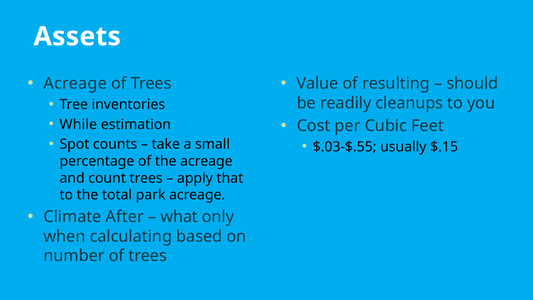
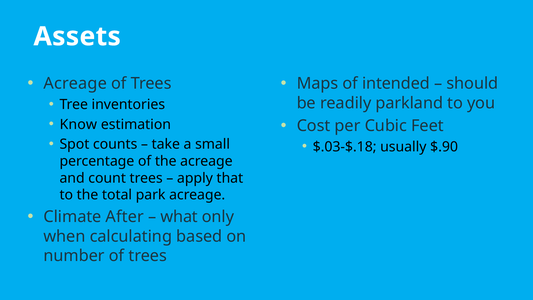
Value: Value -> Maps (317, 84)
resulting: resulting -> intended (396, 84)
cleanups: cleanups -> parkland (409, 103)
While: While -> Know (78, 124)
$.03-$.55: $.03-$.55 -> $.03-$.18 (345, 147)
$.15: $.15 -> $.90 (444, 147)
